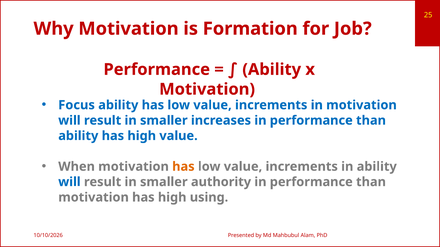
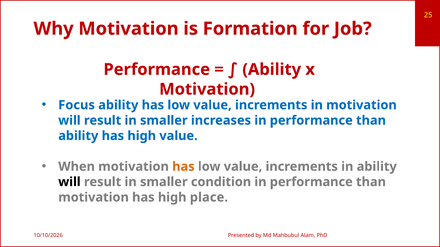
will colour: blue -> black (69, 182)
authority: authority -> condition (221, 182)
using: using -> place (209, 198)
